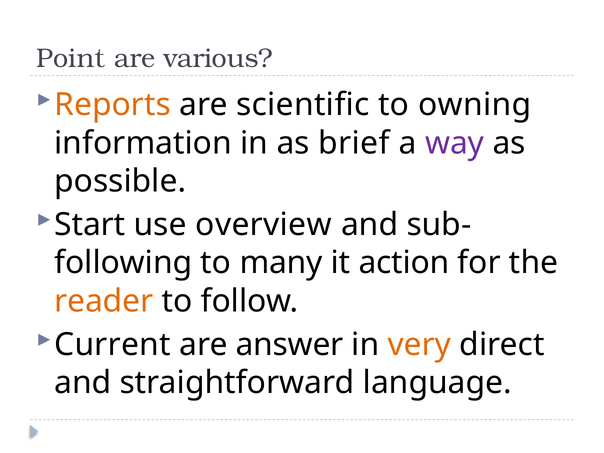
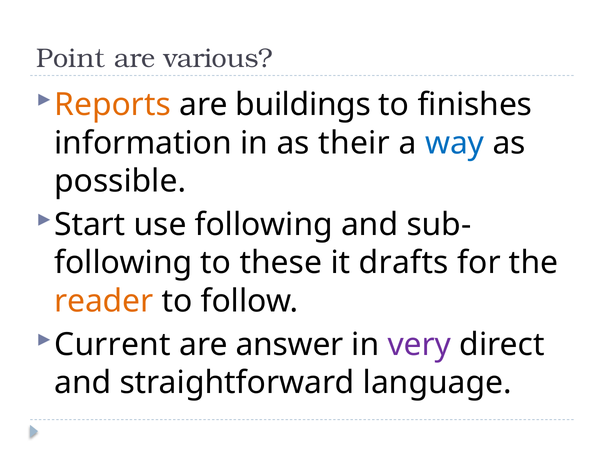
scientific: scientific -> buildings (303, 105)
owning: owning -> finishes (475, 105)
brief: brief -> their (354, 143)
way colour: purple -> blue (455, 143)
use overview: overview -> following (264, 225)
many: many -> these (281, 263)
action: action -> drafts (404, 263)
very colour: orange -> purple (419, 345)
